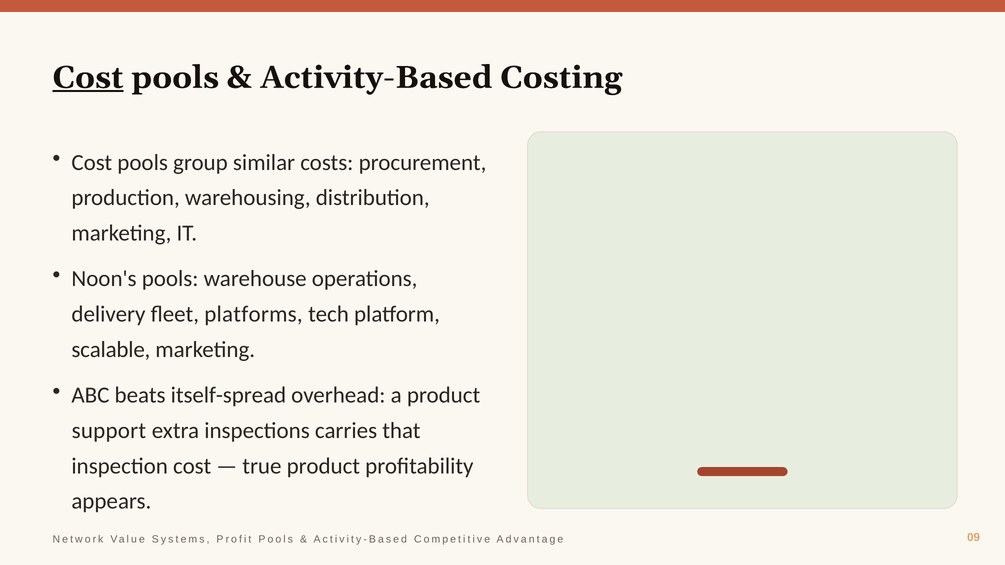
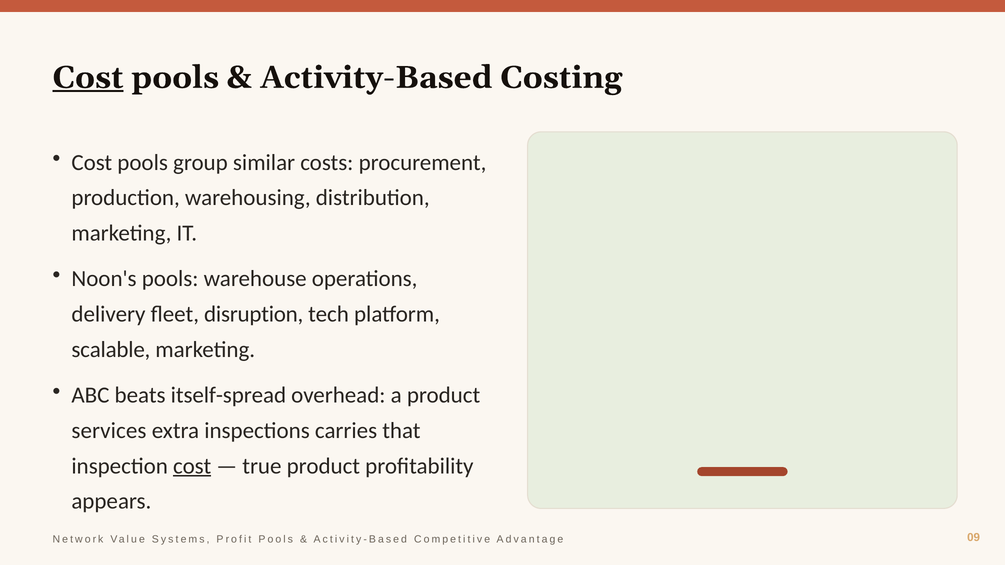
platforms: platforms -> disruption (254, 314)
support: support -> services (109, 431)
cost underline: none -> present (192, 466)
